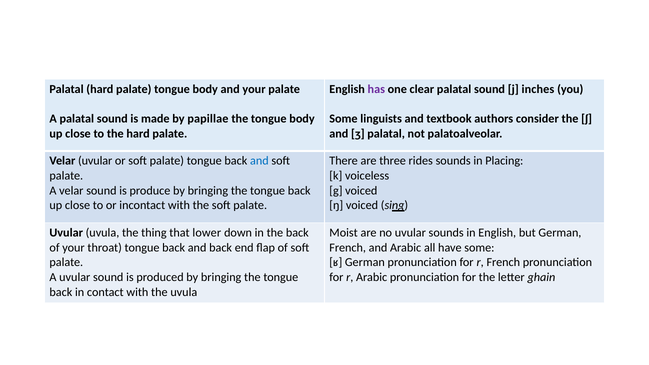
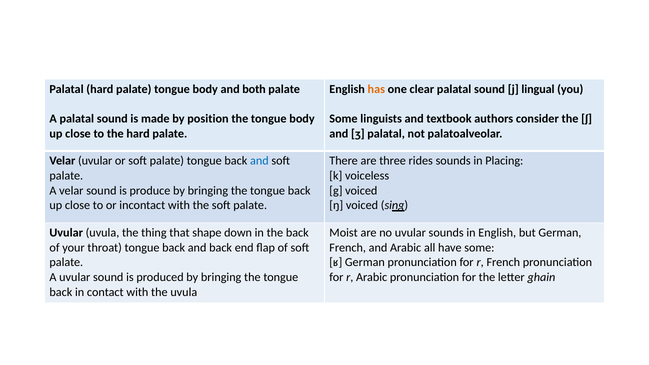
and your: your -> both (254, 89)
has colour: purple -> orange (376, 89)
inches: inches -> lingual (538, 89)
papillae: papillae -> position (208, 119)
lower: lower -> shape (207, 233)
